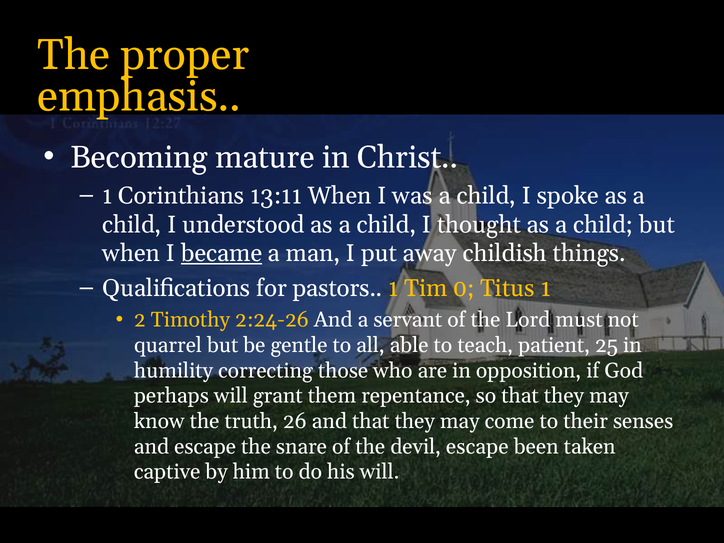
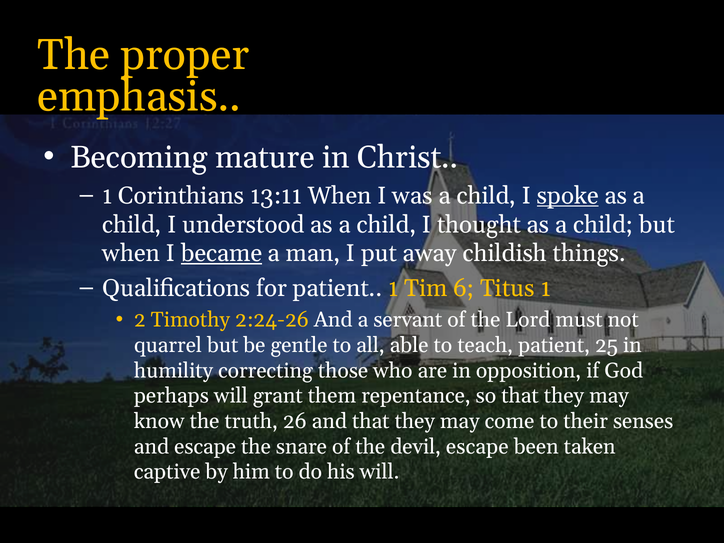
spoke underline: none -> present (568, 196)
for pastors: pastors -> patient (337, 288)
0: 0 -> 6 (464, 288)
